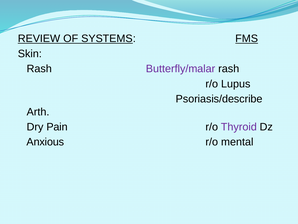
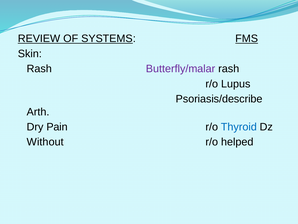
Thyroid colour: purple -> blue (239, 127)
Anxious: Anxious -> Without (45, 142)
mental: mental -> helped (237, 142)
